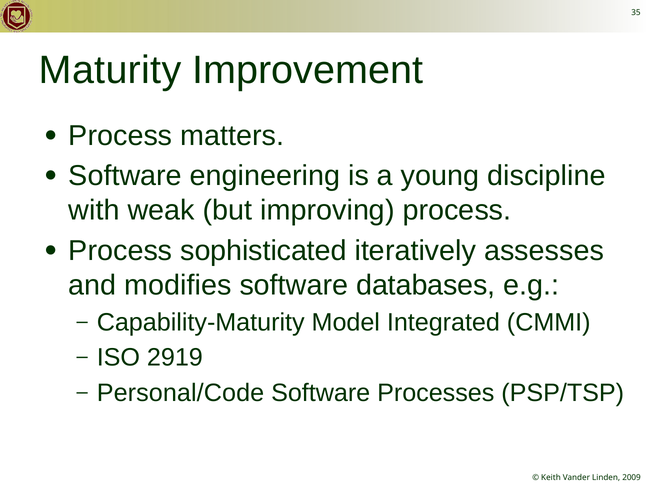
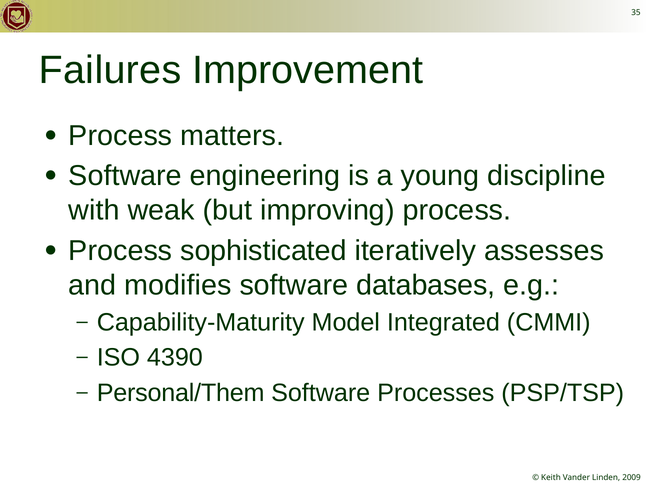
Maturity: Maturity -> Failures (110, 70)
2919: 2919 -> 4390 (175, 358)
Personal/Code: Personal/Code -> Personal/Them (181, 393)
